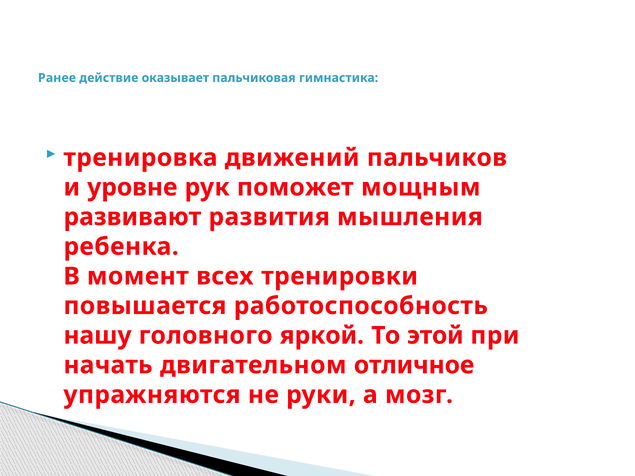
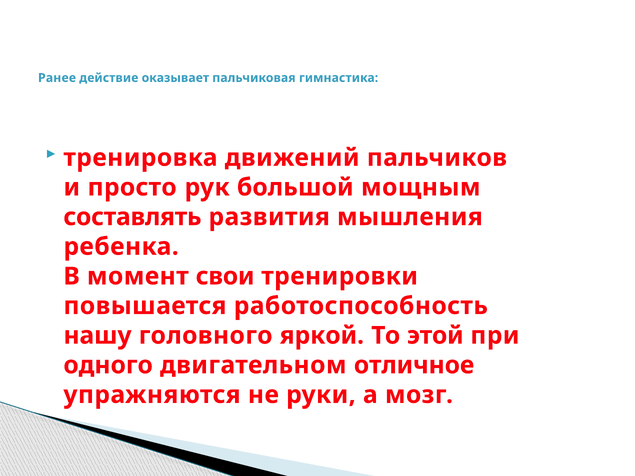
уровне: уровне -> просто (132, 187)
поможет: поможет -> большой (295, 187)
развивают: развивают -> составлять (132, 217)
всех: всех -> свои (225, 276)
начать: начать -> одного (108, 365)
